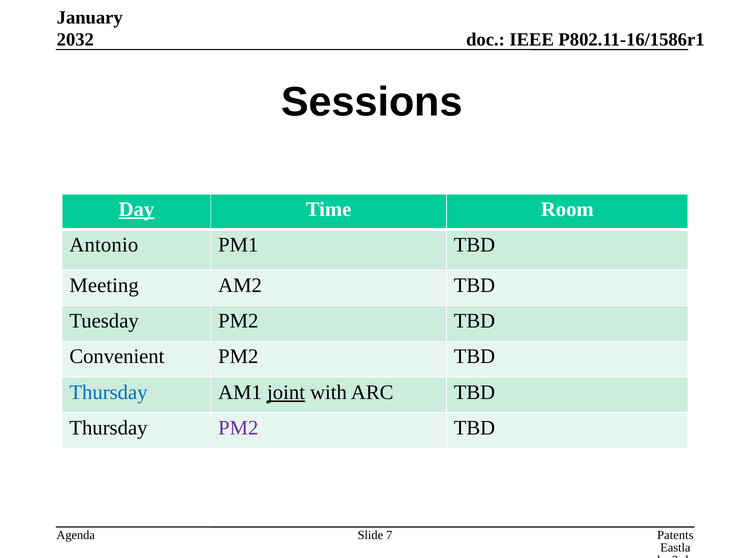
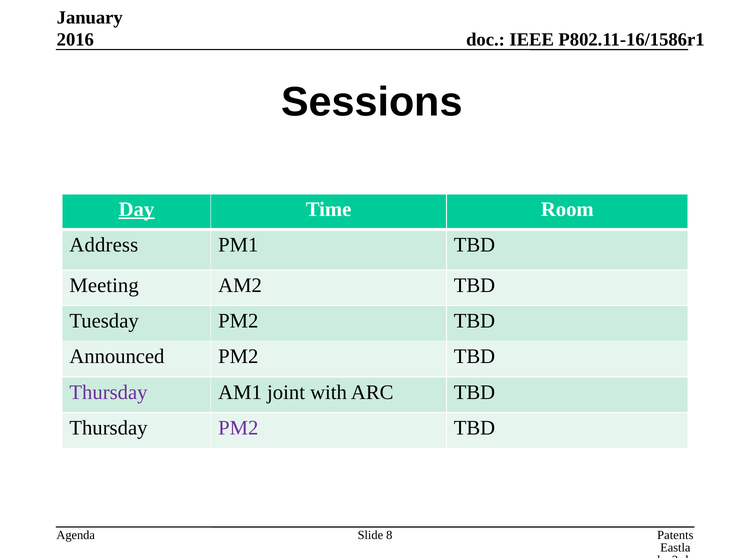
2032: 2032 -> 2016 (75, 40)
Antonio: Antonio -> Address (104, 245)
Convenient: Convenient -> Announced (117, 357)
Thursday colour: blue -> purple (109, 392)
joint underline: present -> none (286, 392)
7: 7 -> 8 (389, 535)
